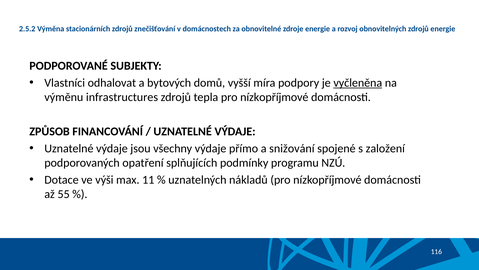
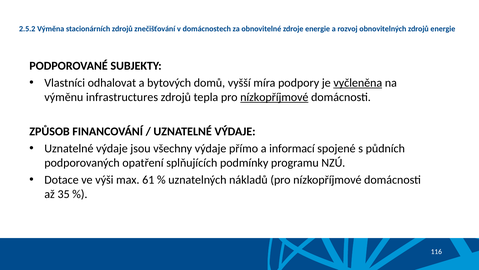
nízkopříjmové underline: none -> present (274, 97)
snižování: snižování -> informací (292, 148)
založení: založení -> půdních (385, 148)
11: 11 -> 61 (148, 180)
55: 55 -> 35 (64, 194)
